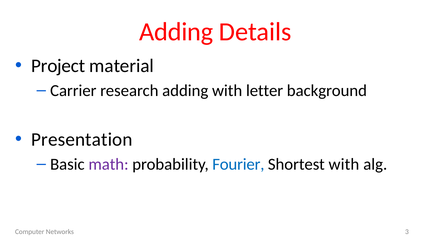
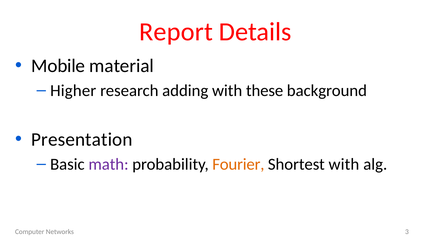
Adding: Adding -> Report (176, 32)
Project: Project -> Mobile (58, 66)
Carrier: Carrier -> Higher (73, 91)
letter: letter -> these (265, 91)
Fourier colour: blue -> orange (238, 165)
